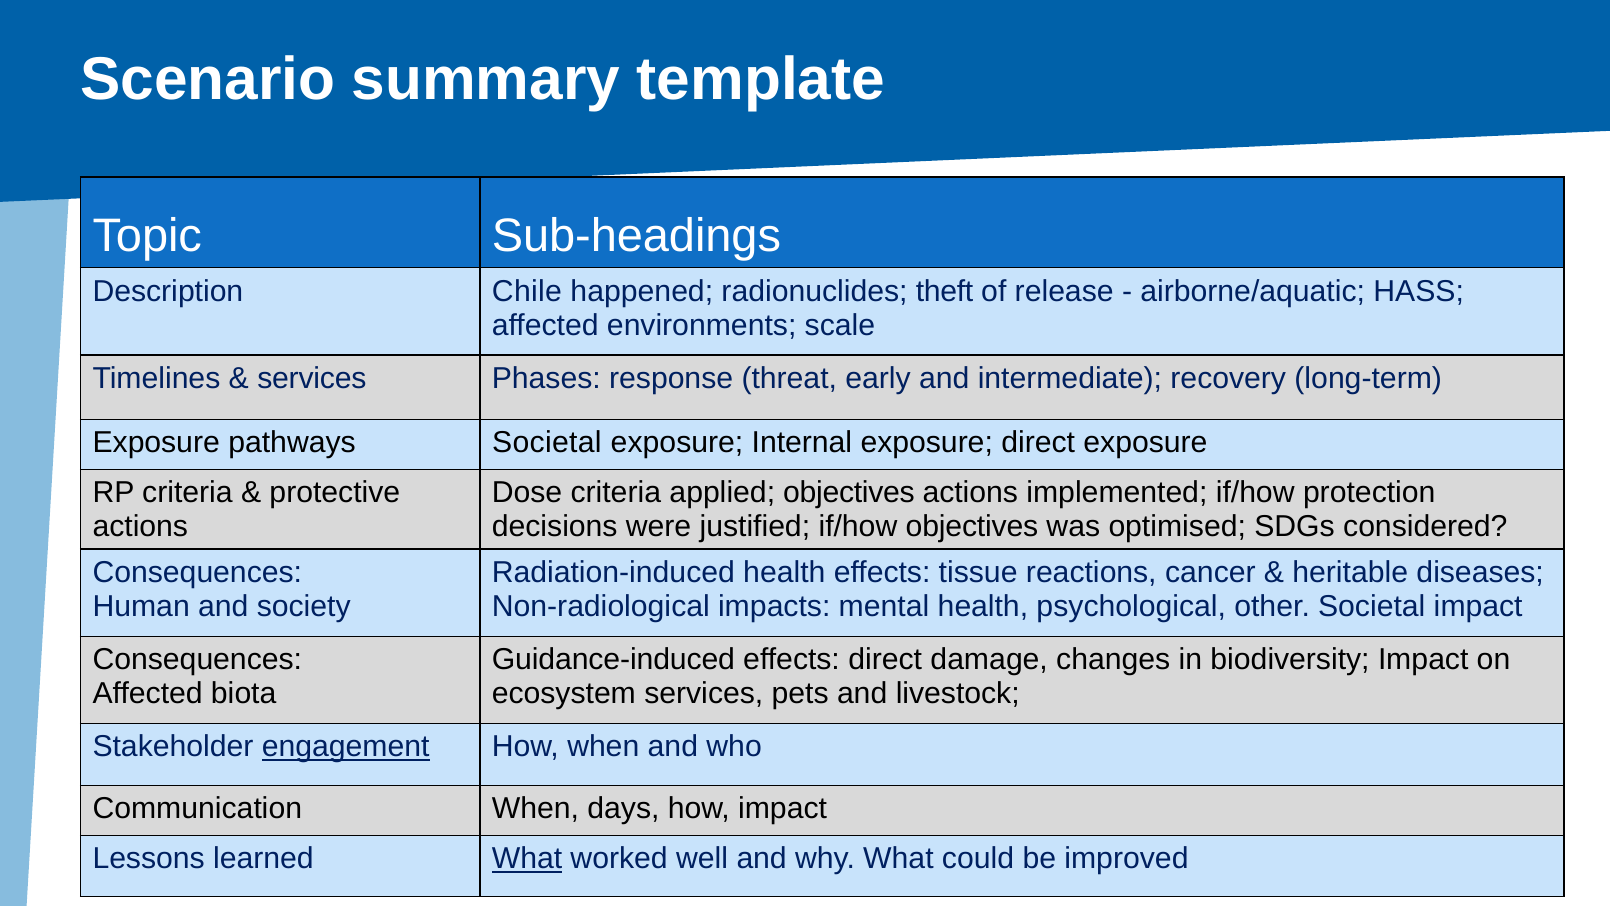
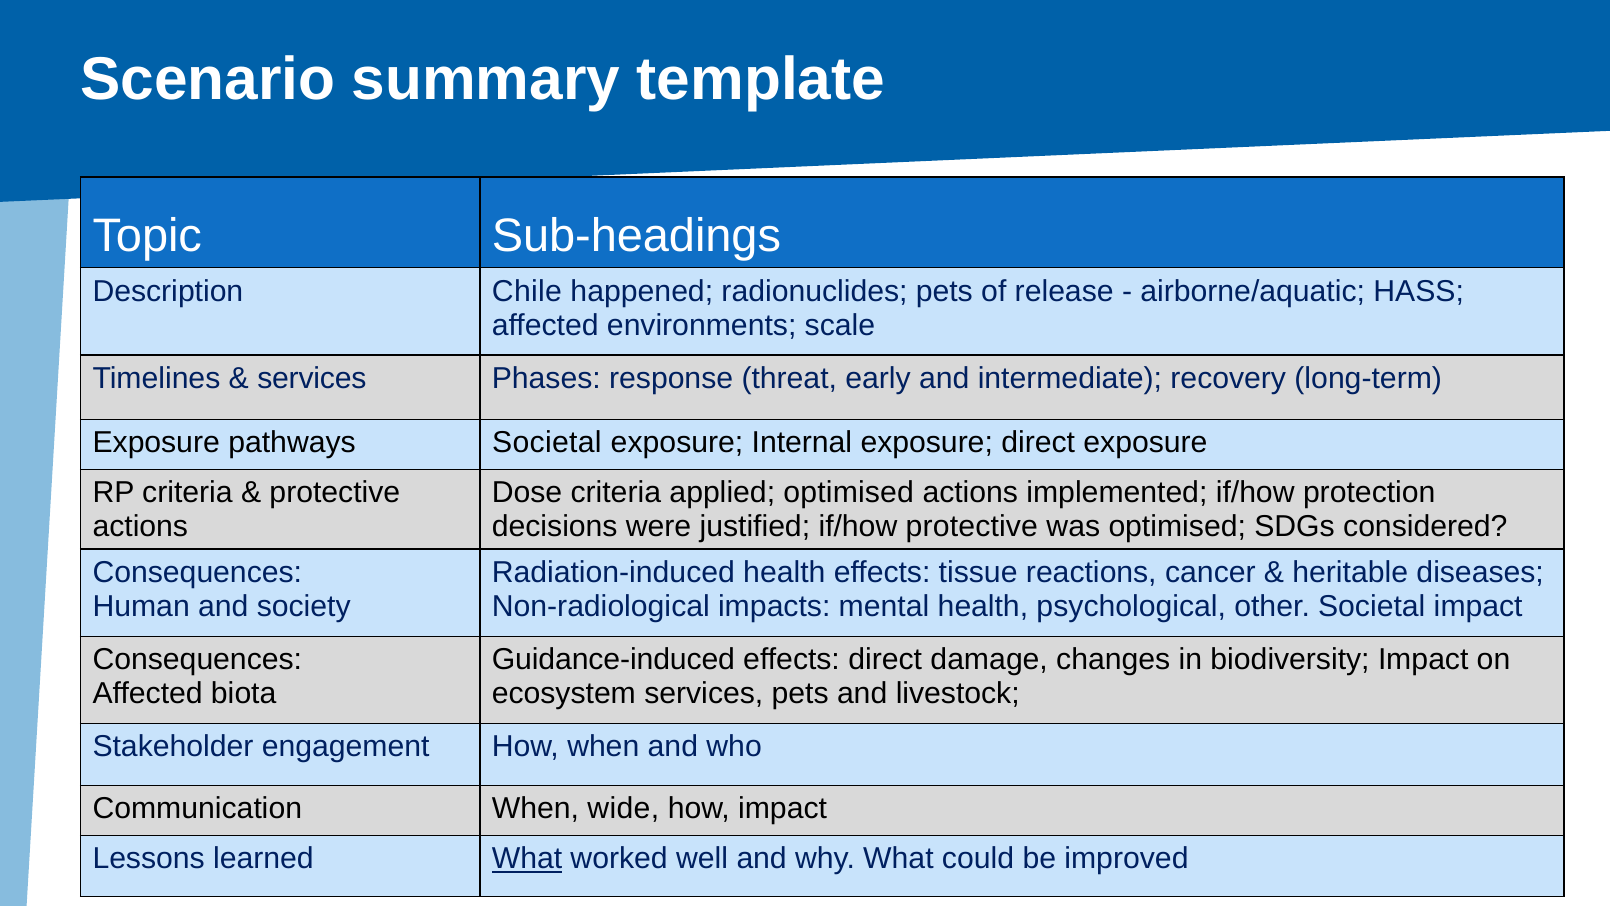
radionuclides theft: theft -> pets (944, 291)
applied objectives: objectives -> optimised (849, 492)
if/how objectives: objectives -> protective (972, 526)
engagement underline: present -> none (346, 747)
days: days -> wide (623, 808)
